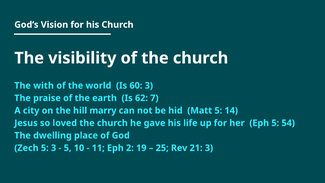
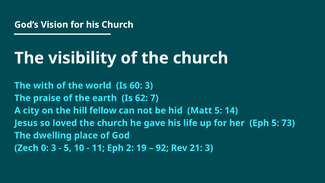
marry: marry -> fellow (103, 110)
54: 54 -> 73 (288, 123)
Zech 5: 5 -> 0 (45, 148)
25: 25 -> 92 (162, 148)
